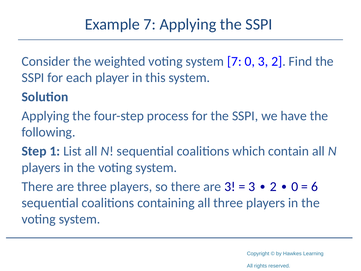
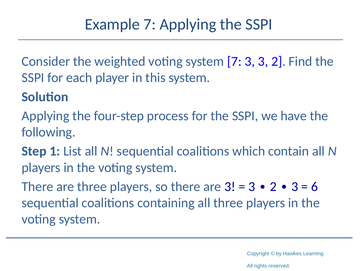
7 0: 0 -> 3 (250, 61)
2 0: 0 -> 3 (295, 186)
